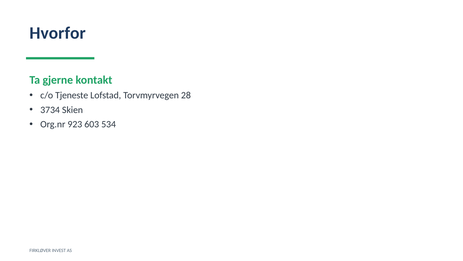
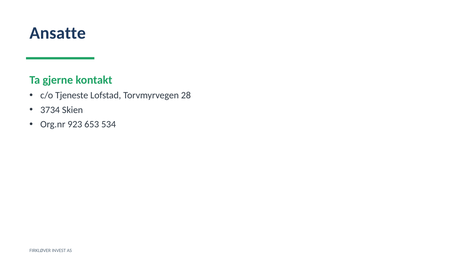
Hvorfor: Hvorfor -> Ansatte (58, 33)
603: 603 -> 653 (92, 124)
